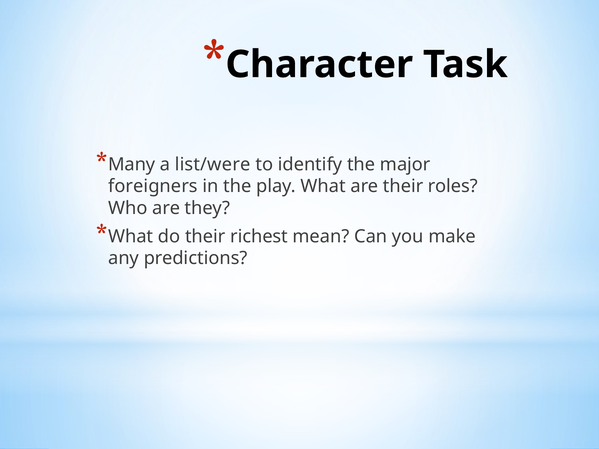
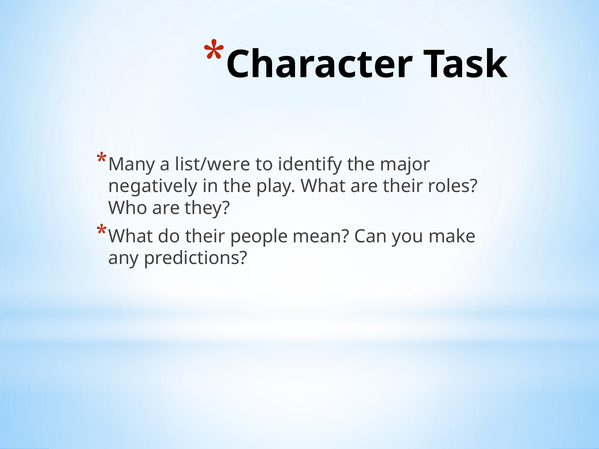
foreigners: foreigners -> negatively (153, 186)
richest: richest -> people (259, 236)
